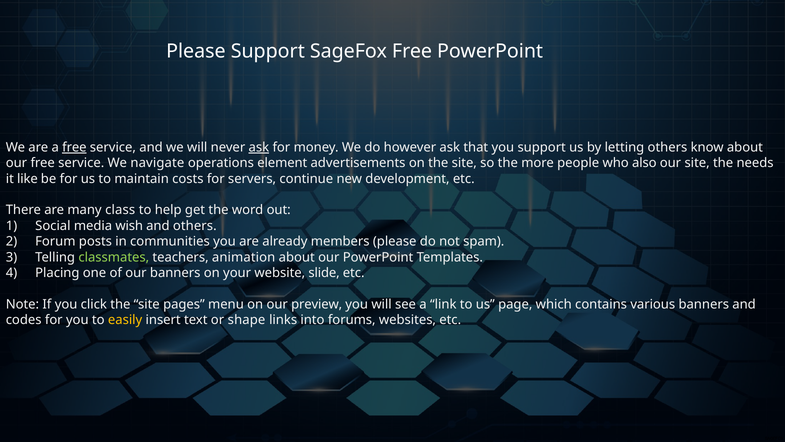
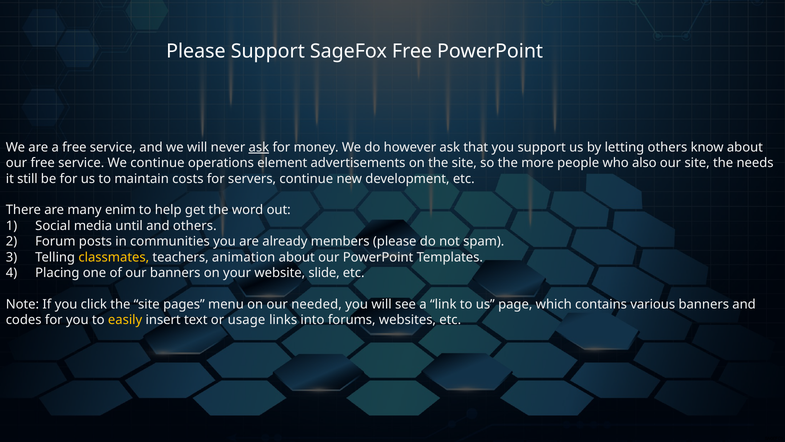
free underline: present -> none (74, 147)
We navigate: navigate -> continue (157, 163)
like: like -> still (27, 179)
class: class -> enim (120, 210)
wish: wish -> until (129, 226)
classmates colour: light green -> yellow (114, 257)
preview: preview -> needed (317, 304)
shape: shape -> usage (247, 320)
